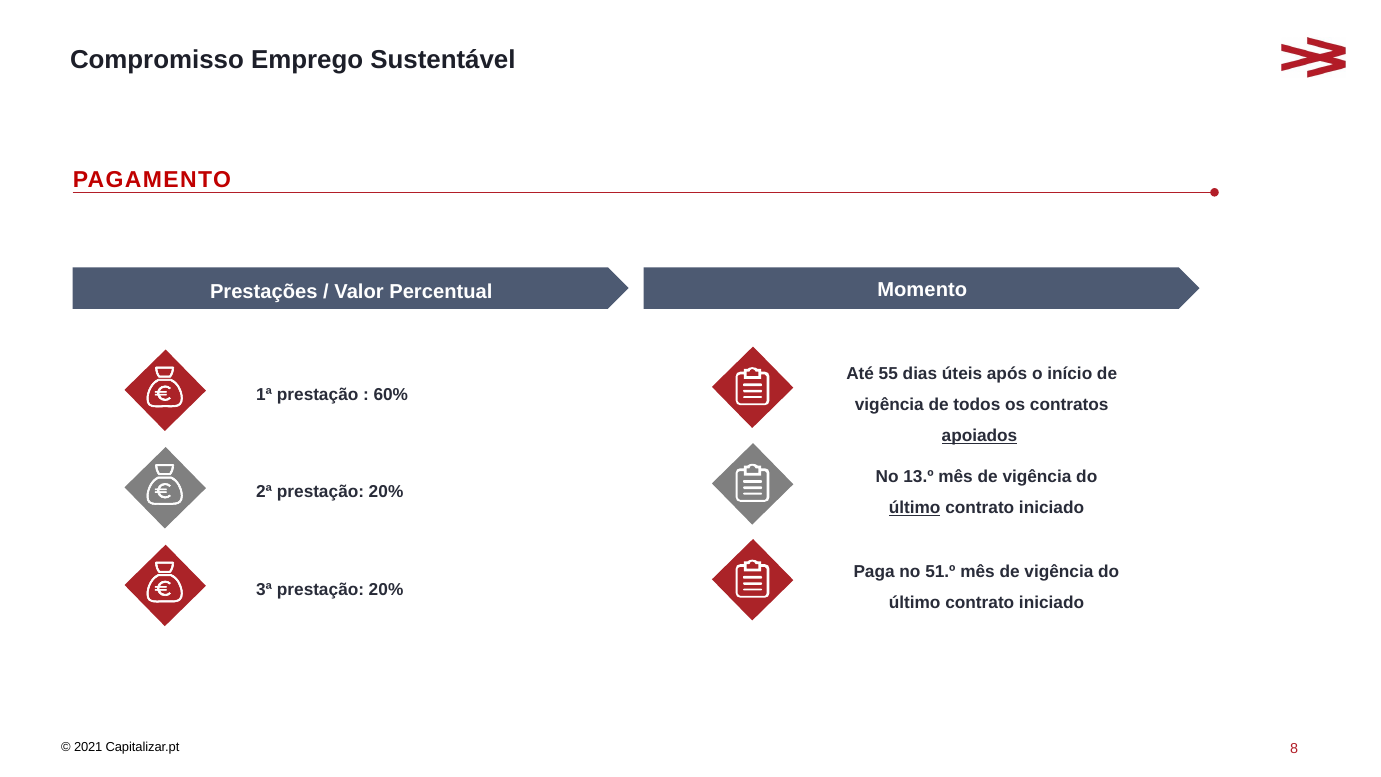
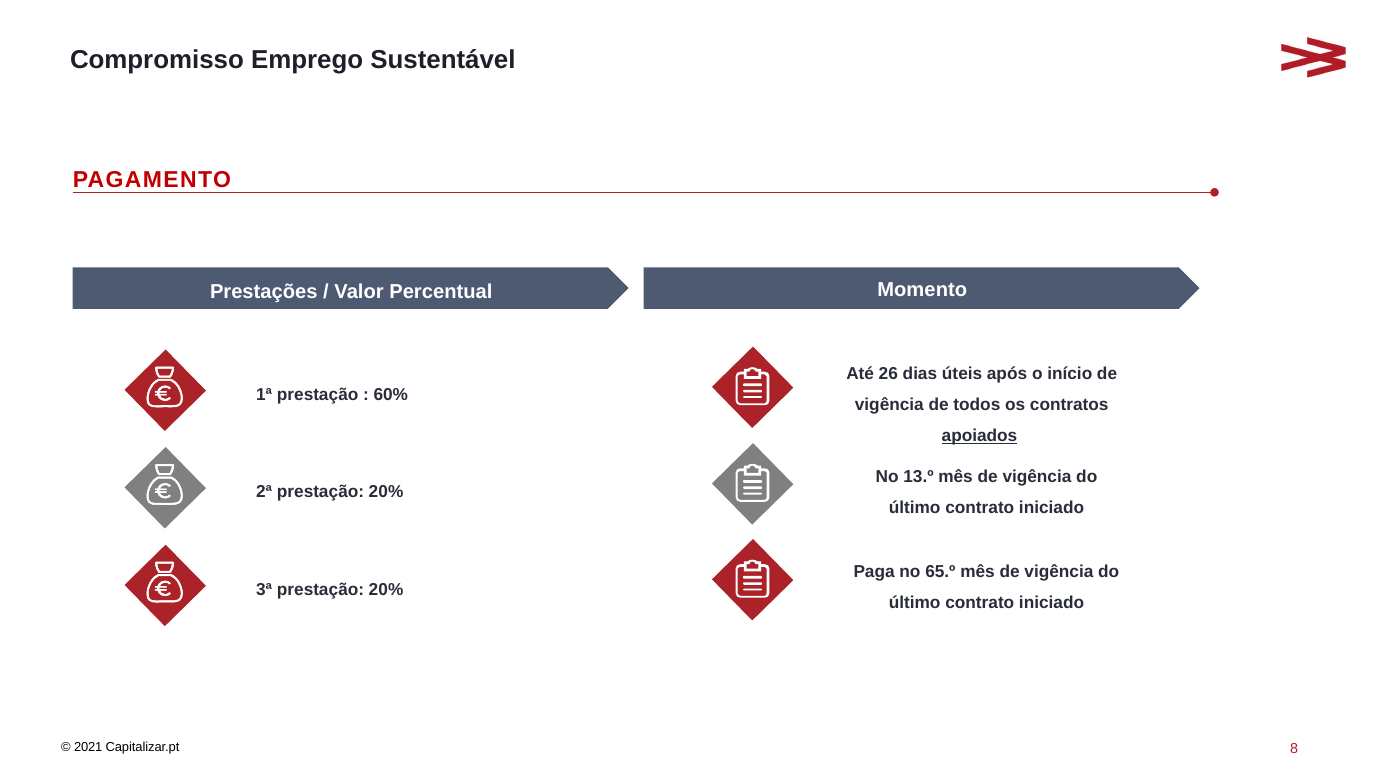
55: 55 -> 26 (888, 373)
último underline: present -> none (915, 508)
51.º: 51.º -> 65.º (940, 572)
